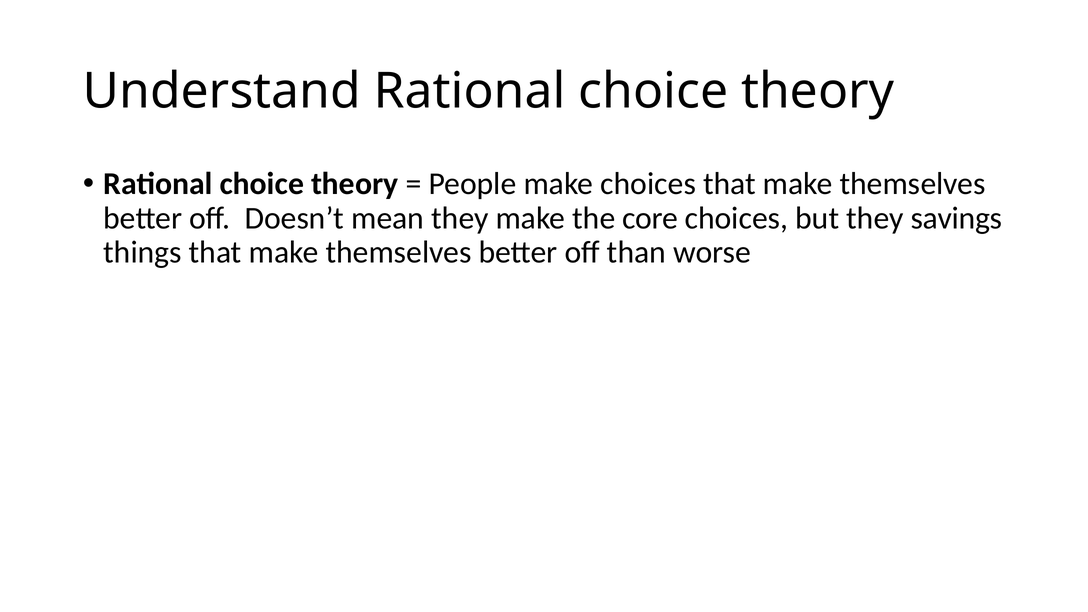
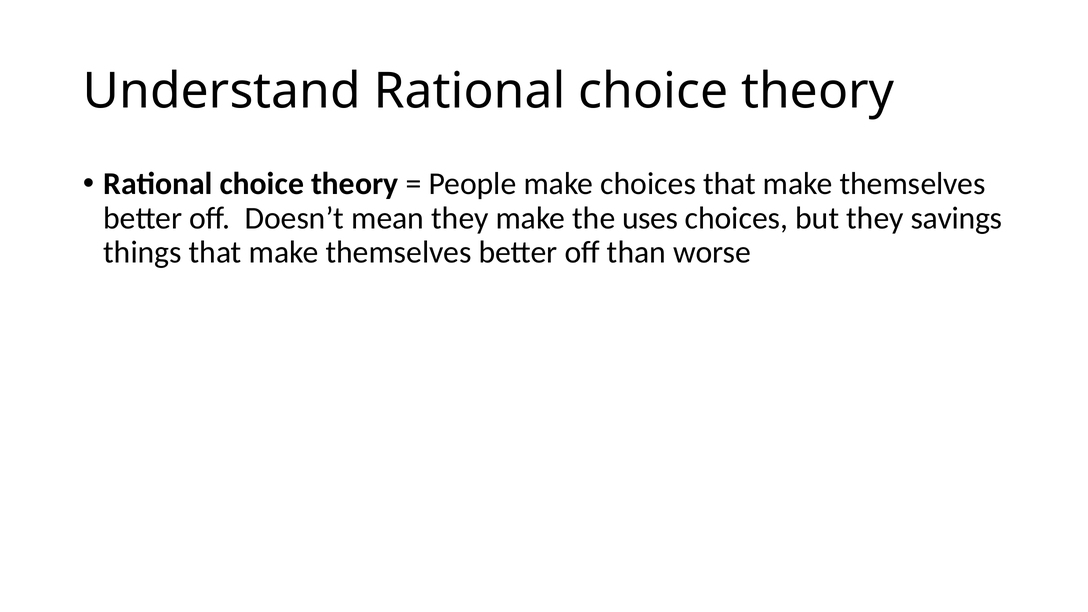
core: core -> uses (650, 218)
